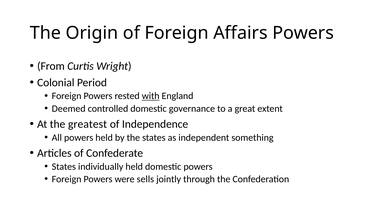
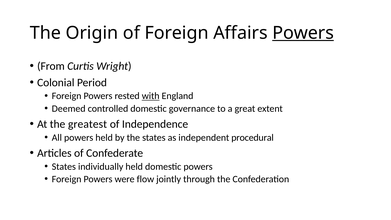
Powers underline: none -> present (303, 33)
something: something -> procedural (253, 138)
sells: sells -> flow (145, 179)
